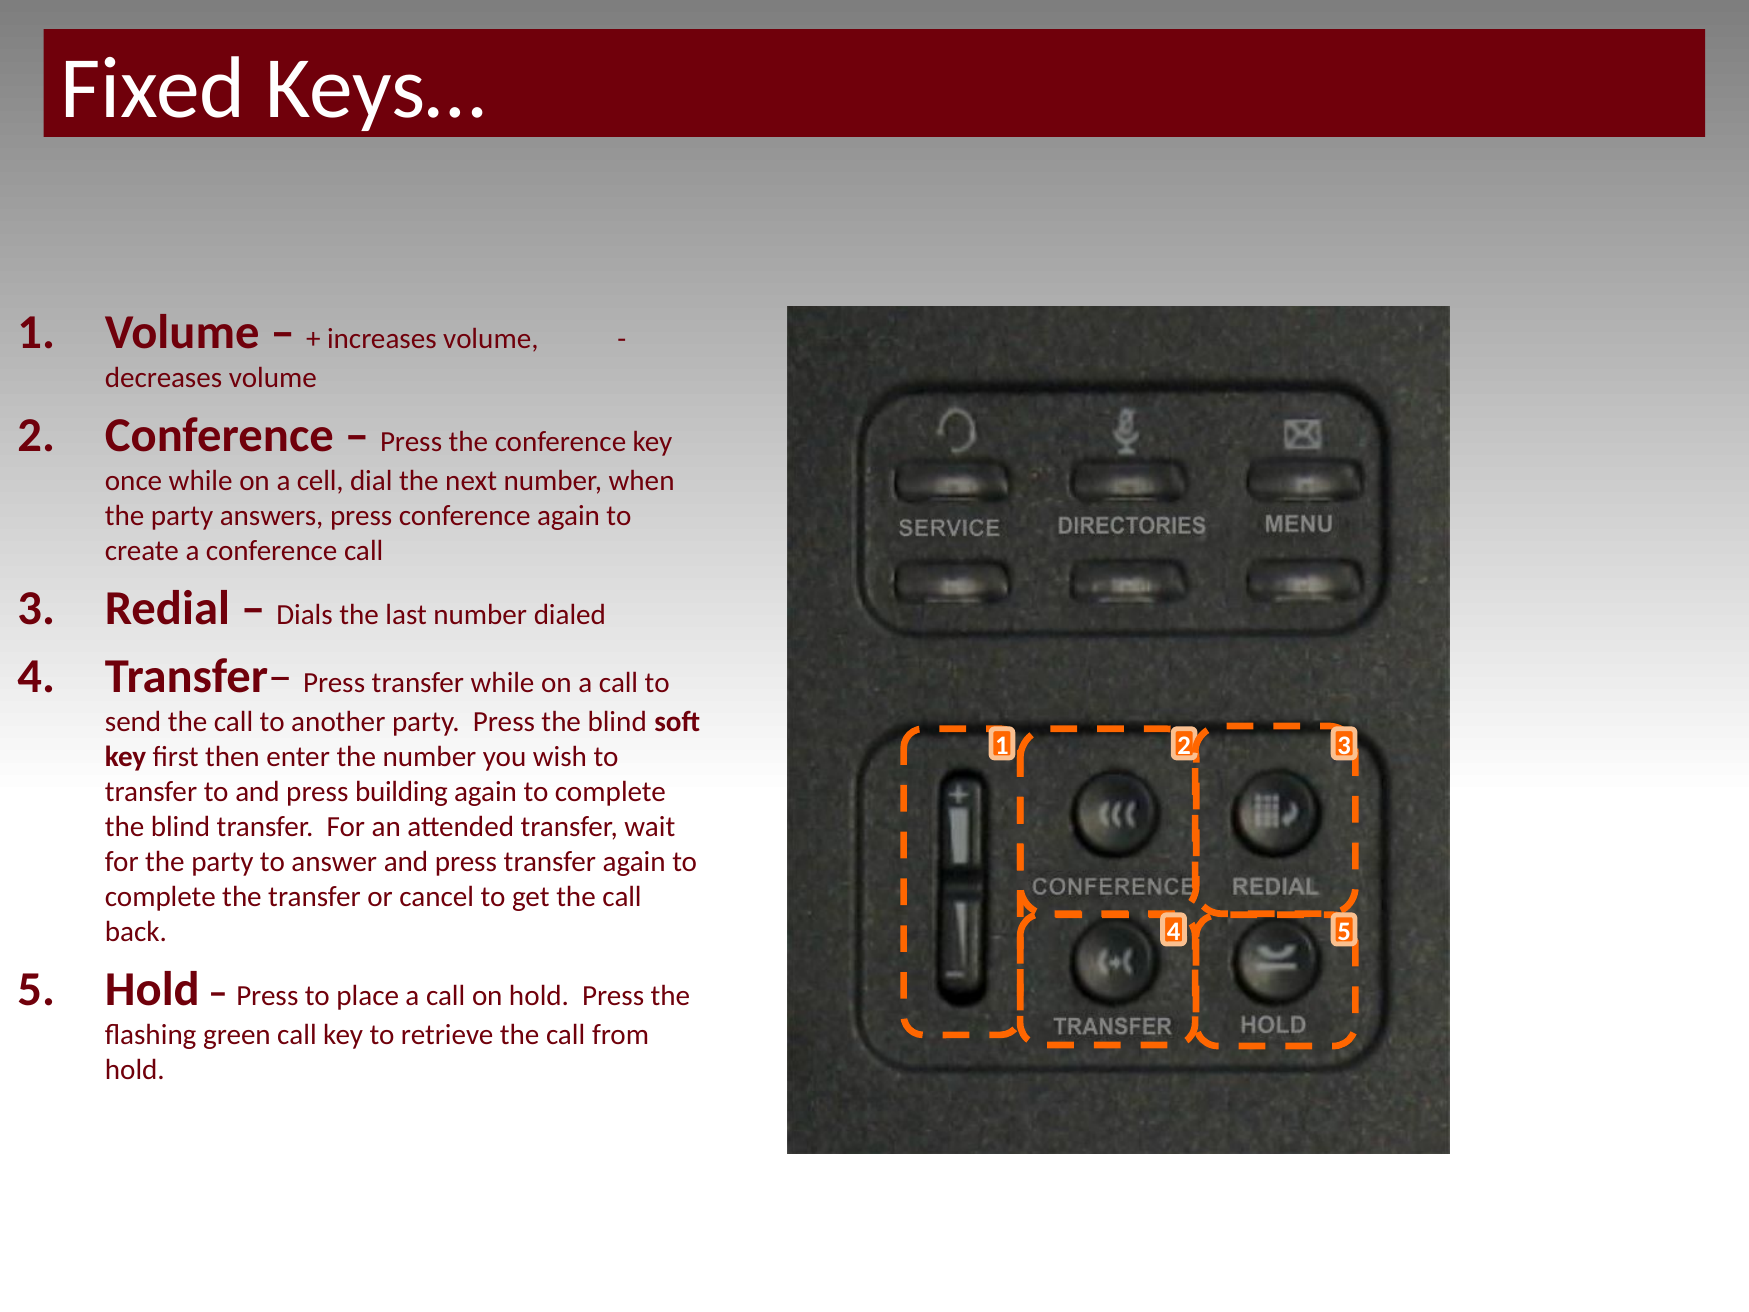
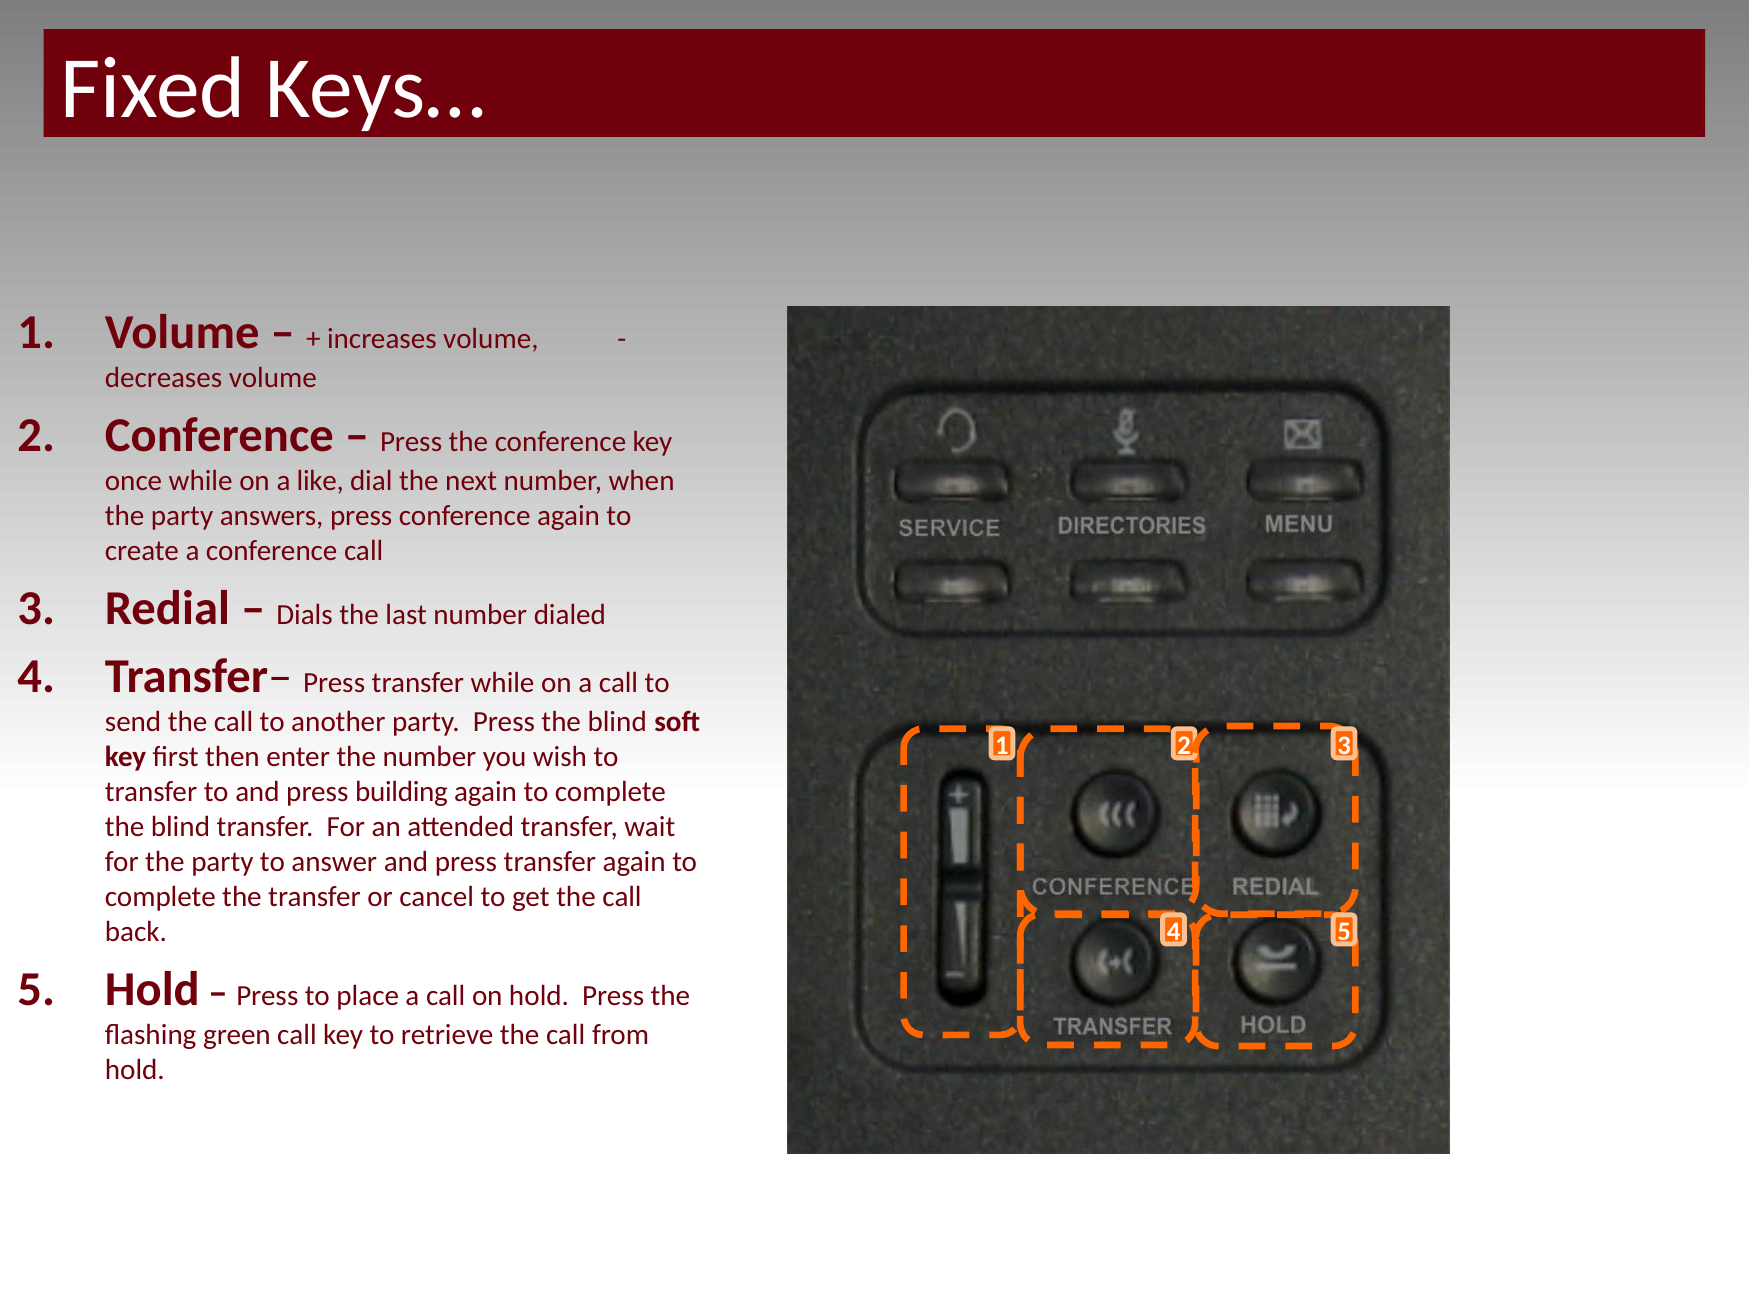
cell: cell -> like (320, 481)
